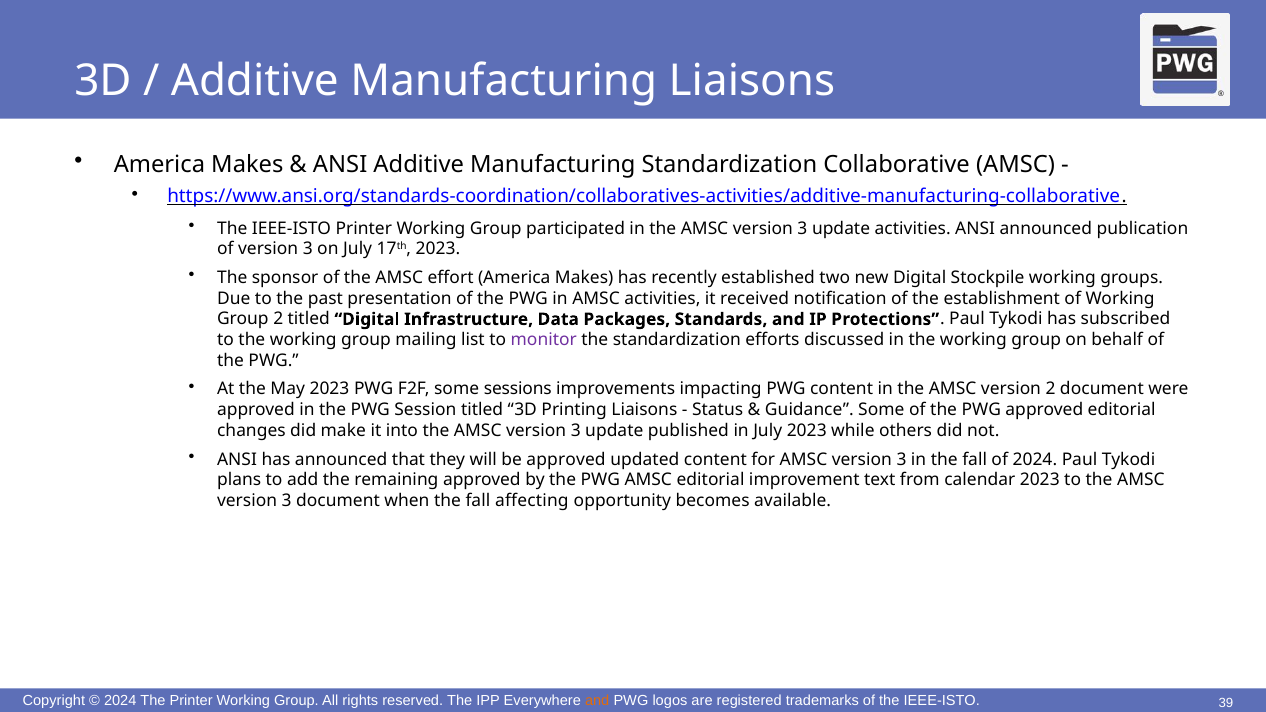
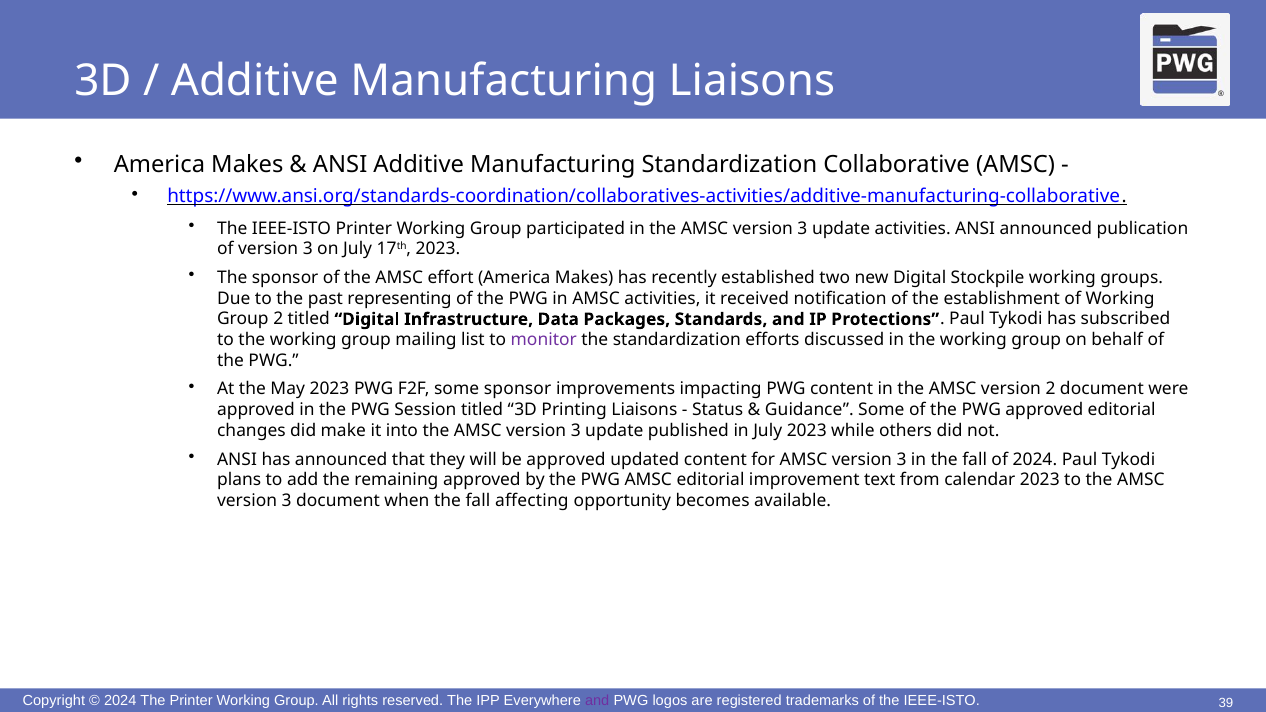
presentation: presentation -> representing (400, 298)
some sessions: sessions -> sponsor (518, 389)
and colour: orange -> purple (597, 701)
